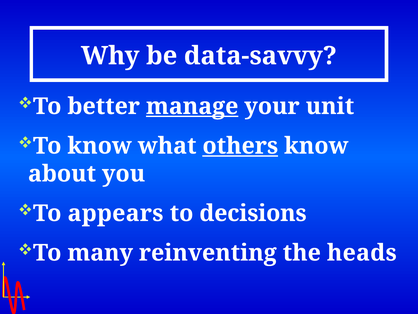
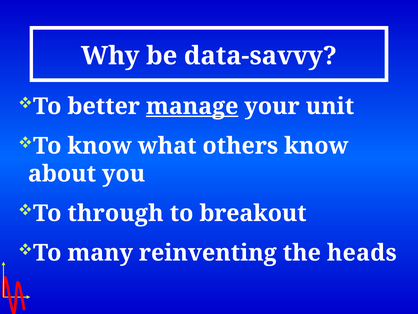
others underline: present -> none (240, 146)
appears: appears -> through (116, 213)
decisions: decisions -> breakout (253, 213)
